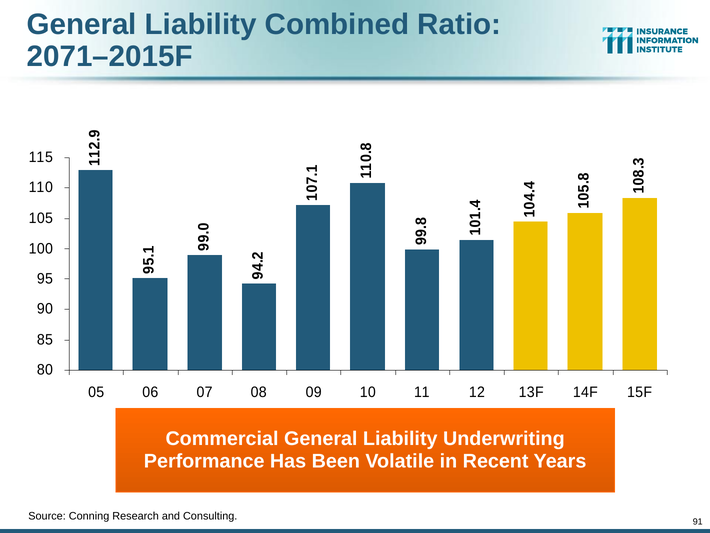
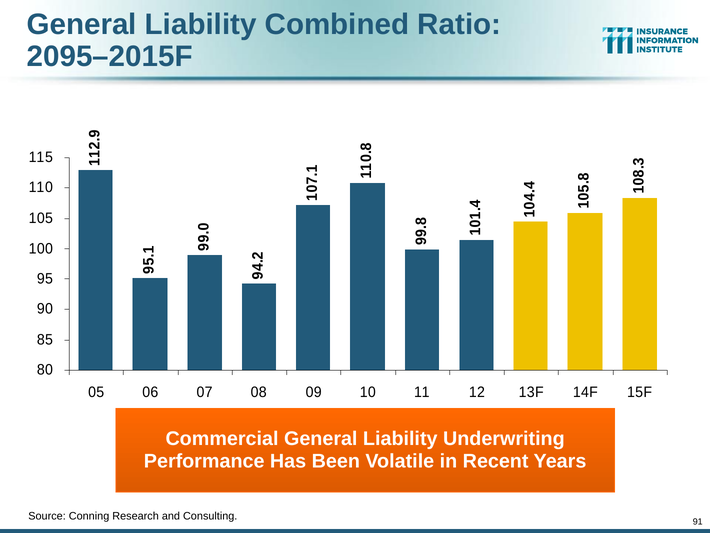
2071–2015F: 2071–2015F -> 2095–2015F (110, 56)
